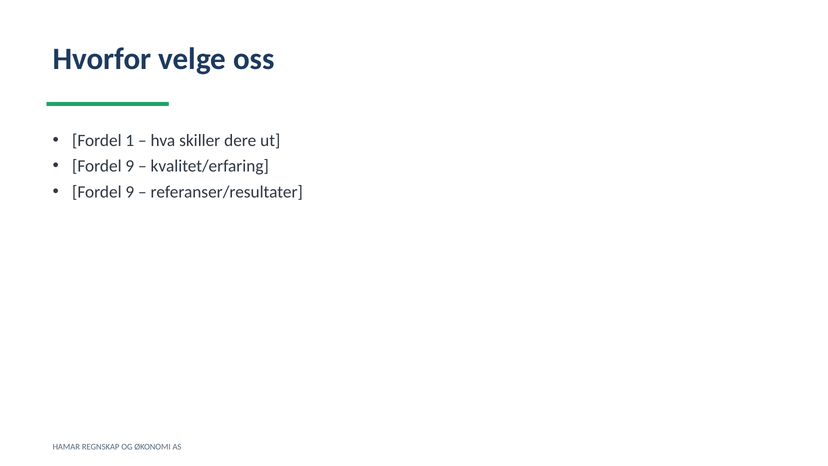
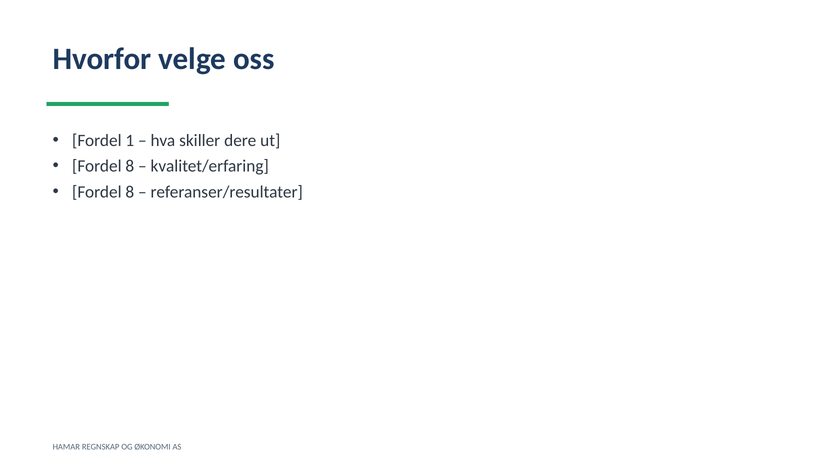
9: 9 -> 8 (130, 166)
9: 9 -> 8 (130, 192)
